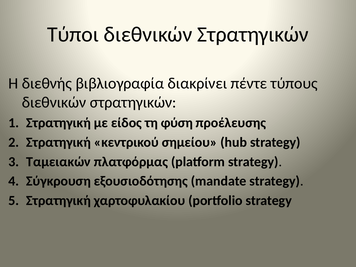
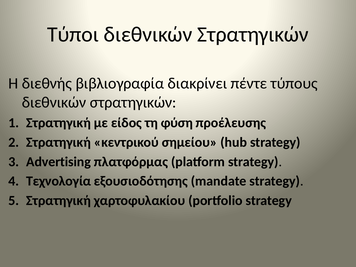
Ταμειακών: Ταμειακών -> Advertising (59, 162)
Σύγκρουση: Σύγκρουση -> Τεχνολογία (59, 181)
